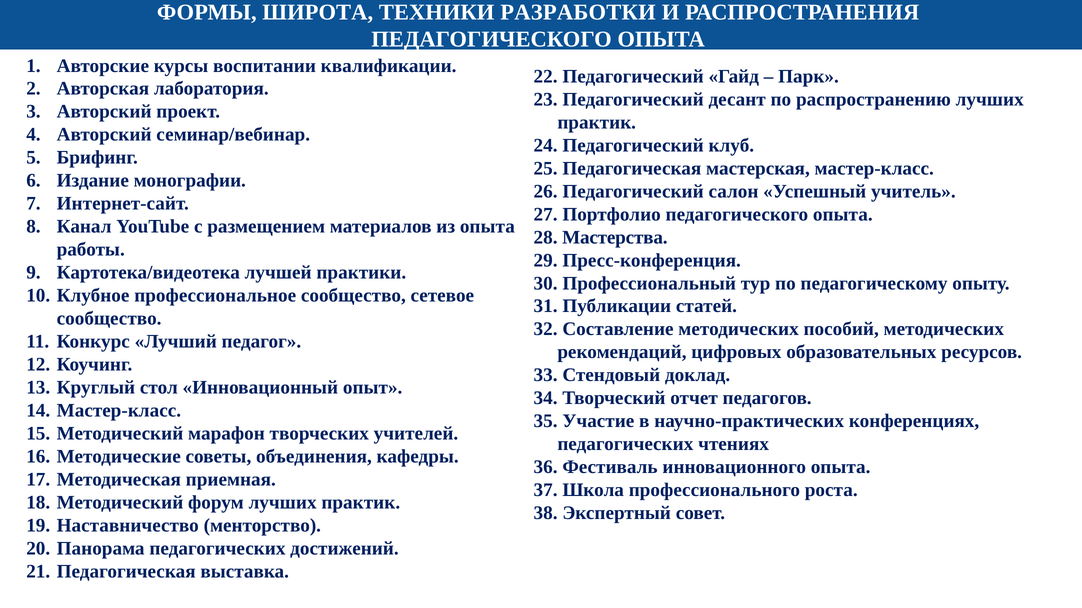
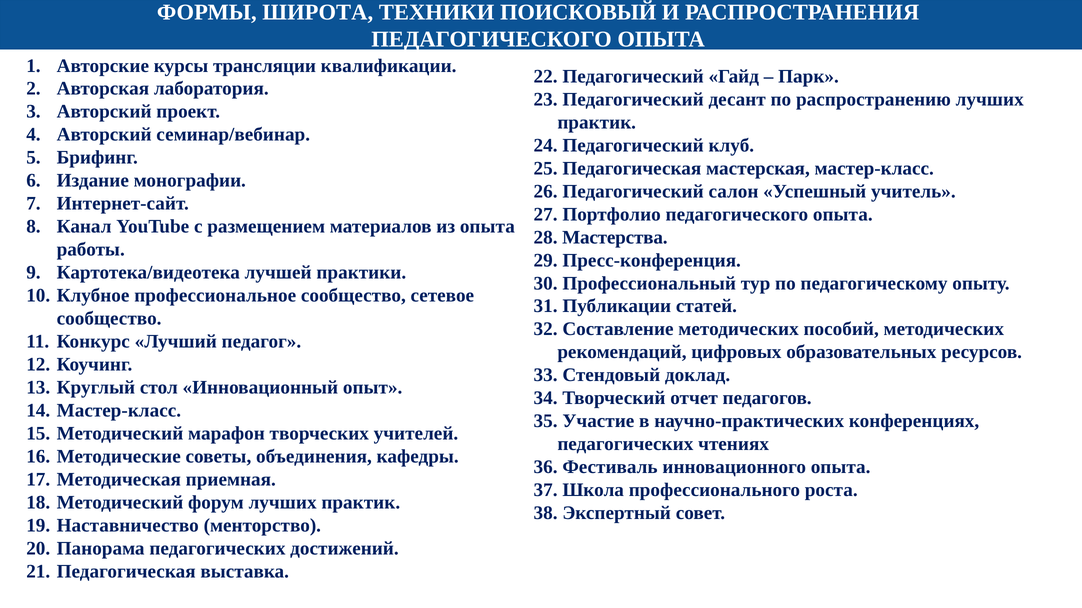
РАЗРАБОТКИ: РАЗРАБОТКИ -> ПОИСКОВЫЙ (578, 12)
воспитании: воспитании -> трансляции (265, 66)
